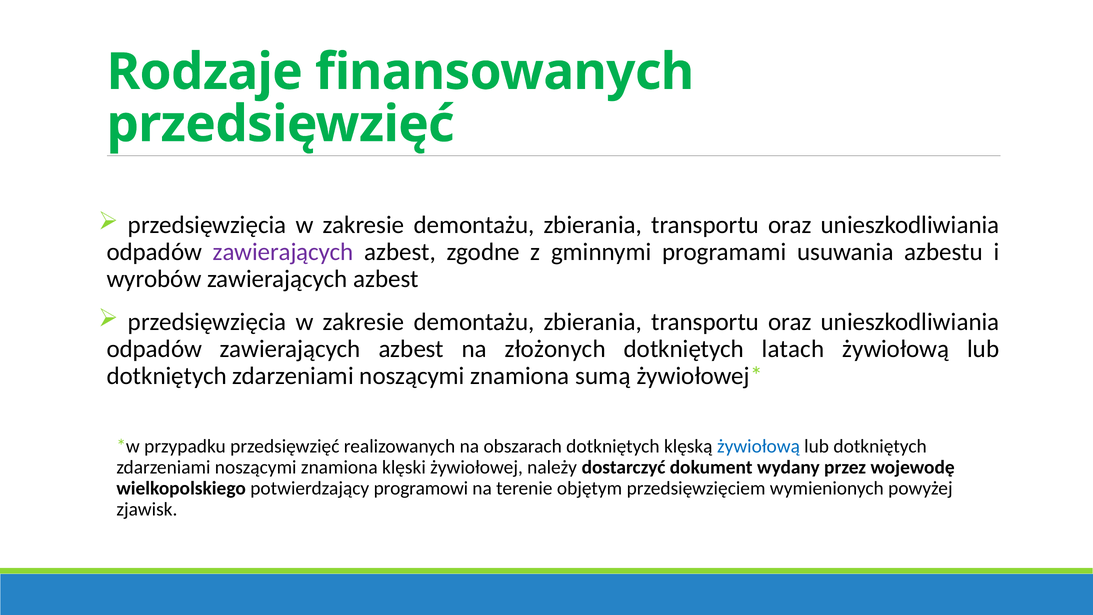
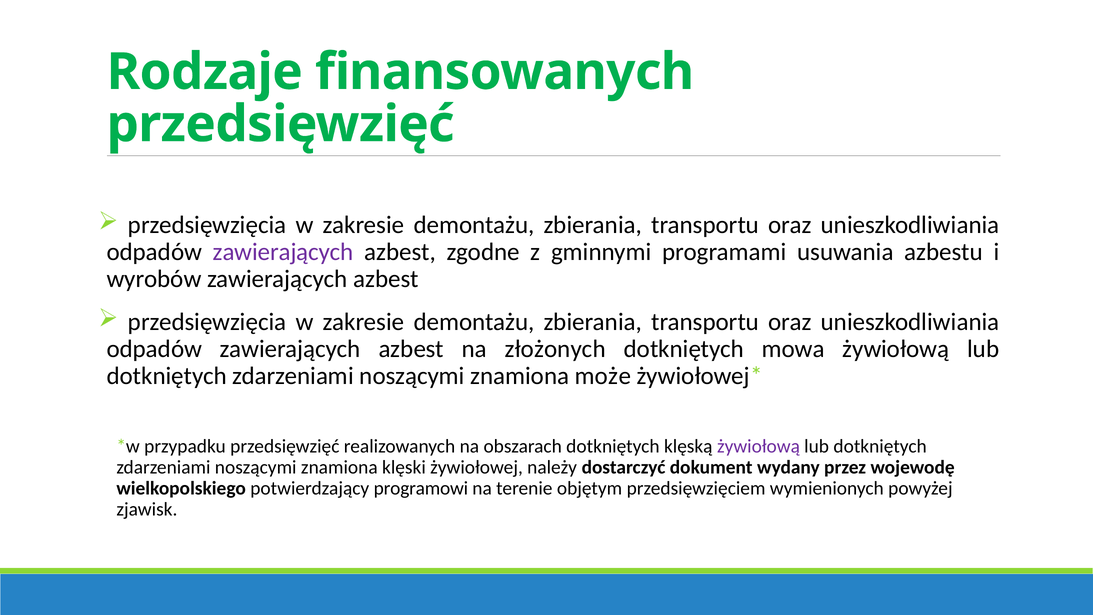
latach: latach -> mowa (793, 349)
sumą: sumą -> może (603, 376)
żywiołową colour: blue -> purple (758, 446)
